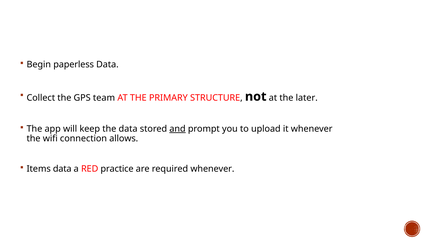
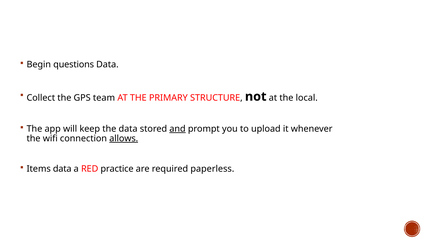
paperless: paperless -> questions (74, 64)
later: later -> local (307, 98)
allows underline: none -> present (124, 138)
required whenever: whenever -> paperless (212, 169)
